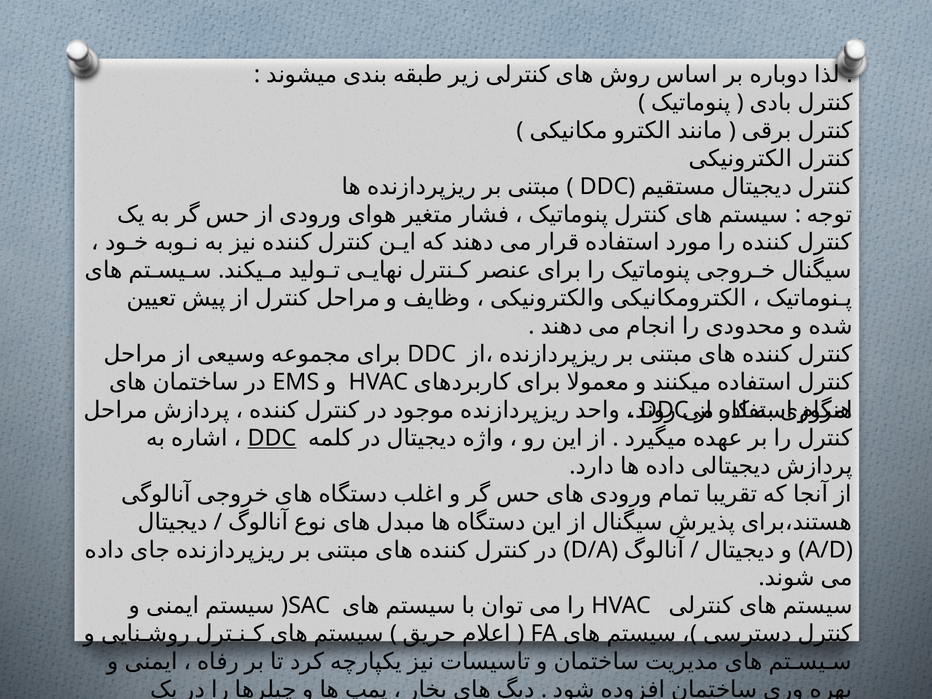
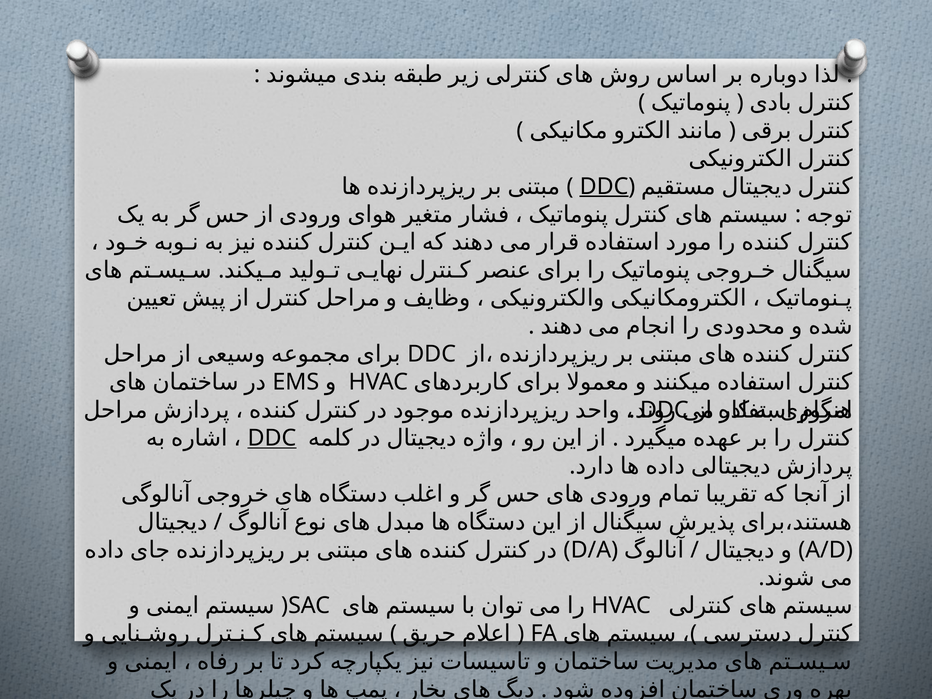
DDC underline: none -> present (604, 186)
